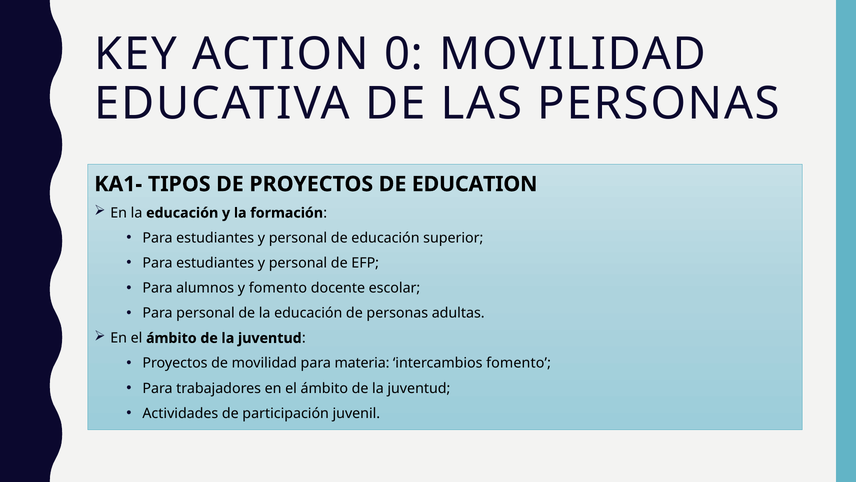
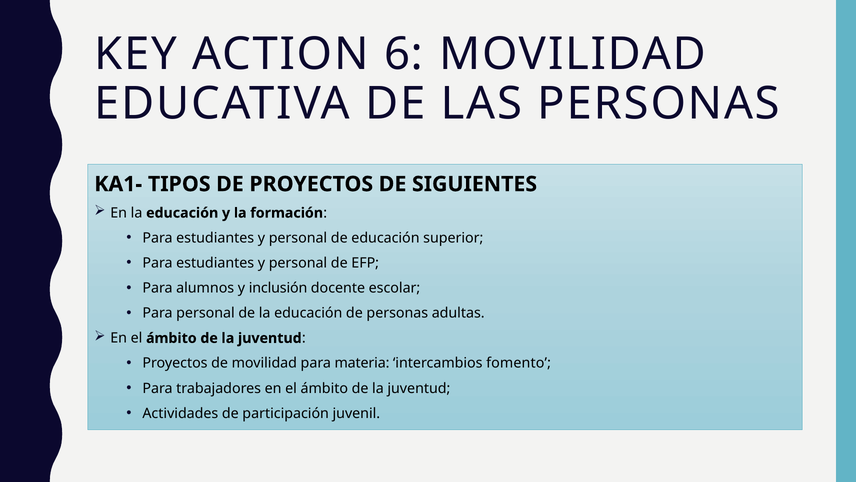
0: 0 -> 6 (404, 54)
EDUCATION: EDUCATION -> SIGUIENTES (475, 184)
y fomento: fomento -> inclusión (278, 288)
